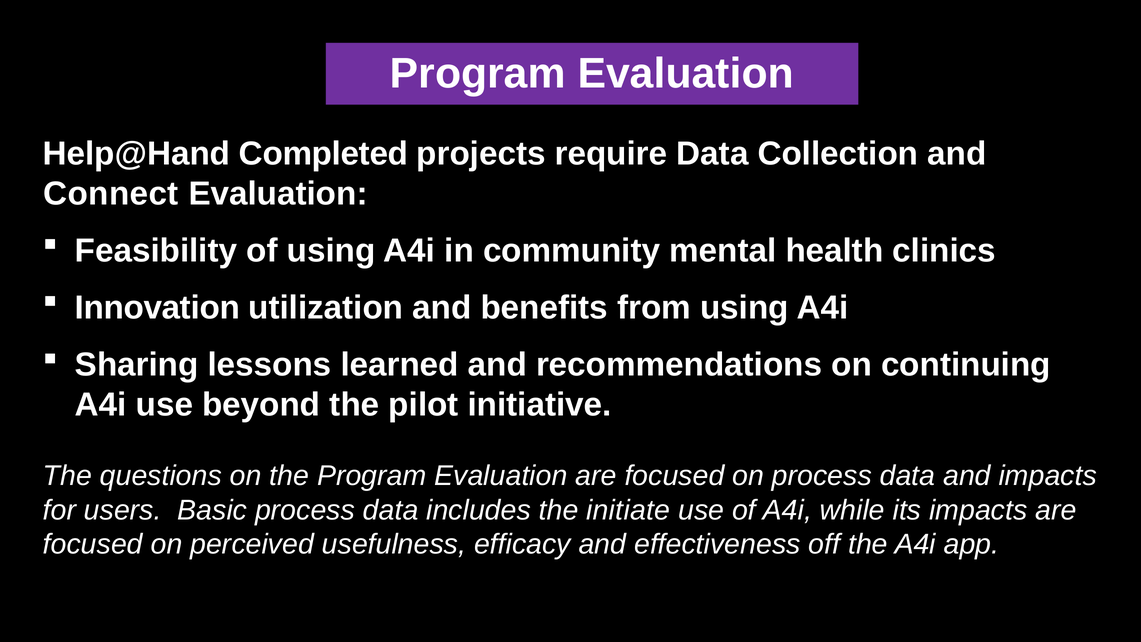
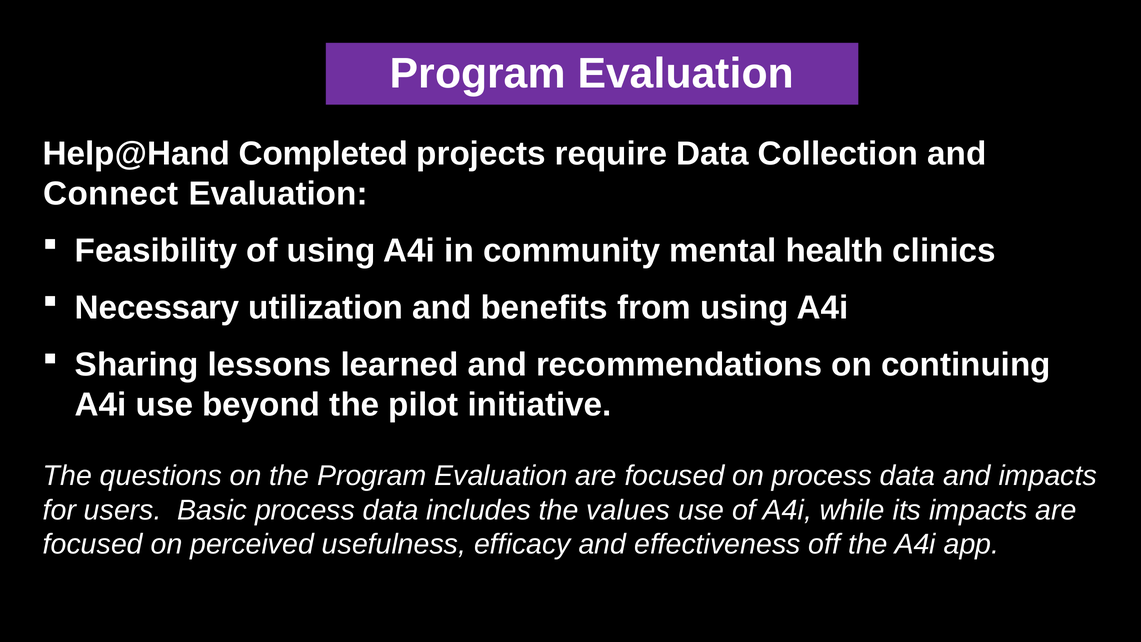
Innovation: Innovation -> Necessary (157, 308)
initiate: initiate -> values (628, 510)
